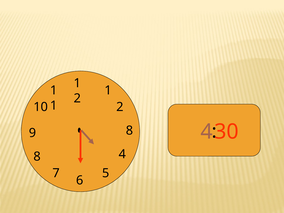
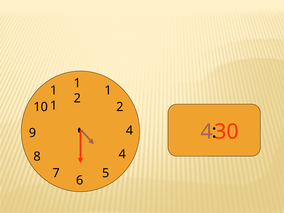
9 8: 8 -> 4 (129, 131)
